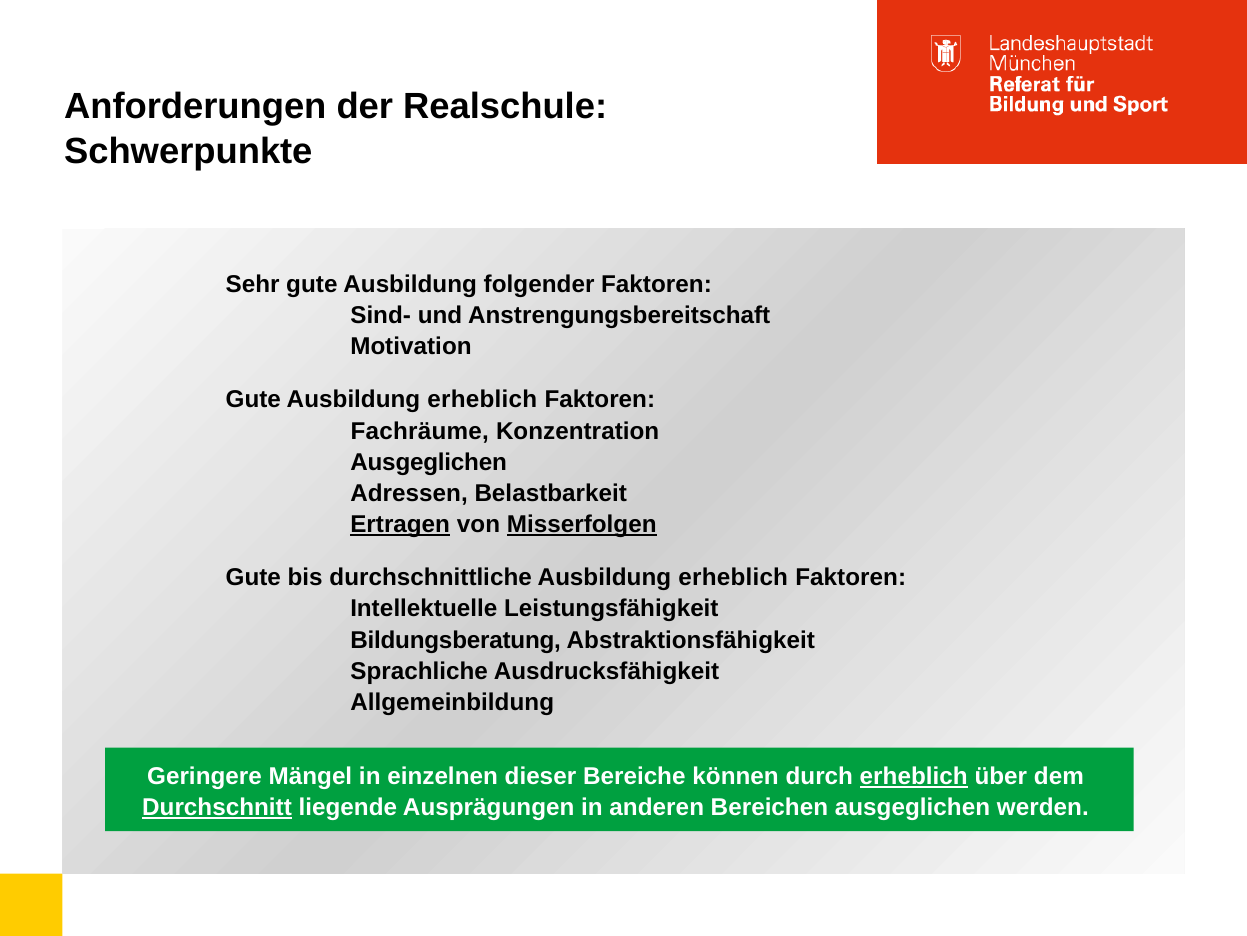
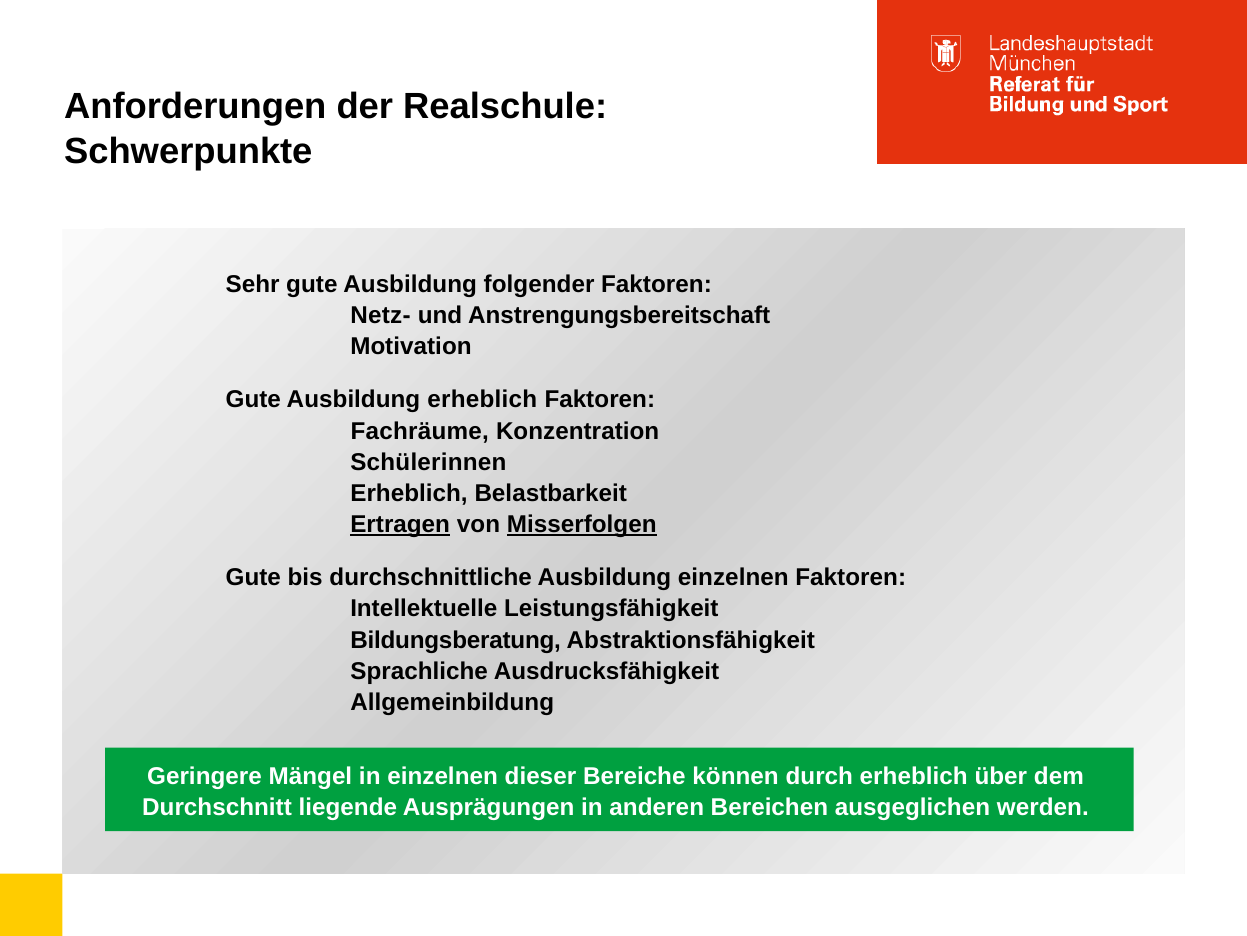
Sind-: Sind- -> Netz- (381, 315)
Ausgeglichen: Ausgeglichen -> Schülerinnen (428, 462)
Adressen: Adressen -> Erheblich (409, 493)
durchschnittliche Ausbildung erheblich: erheblich -> einzelnen (733, 577)
erheblich underline: present -> none (914, 776)
Durchschnitt underline: present -> none (217, 807)
